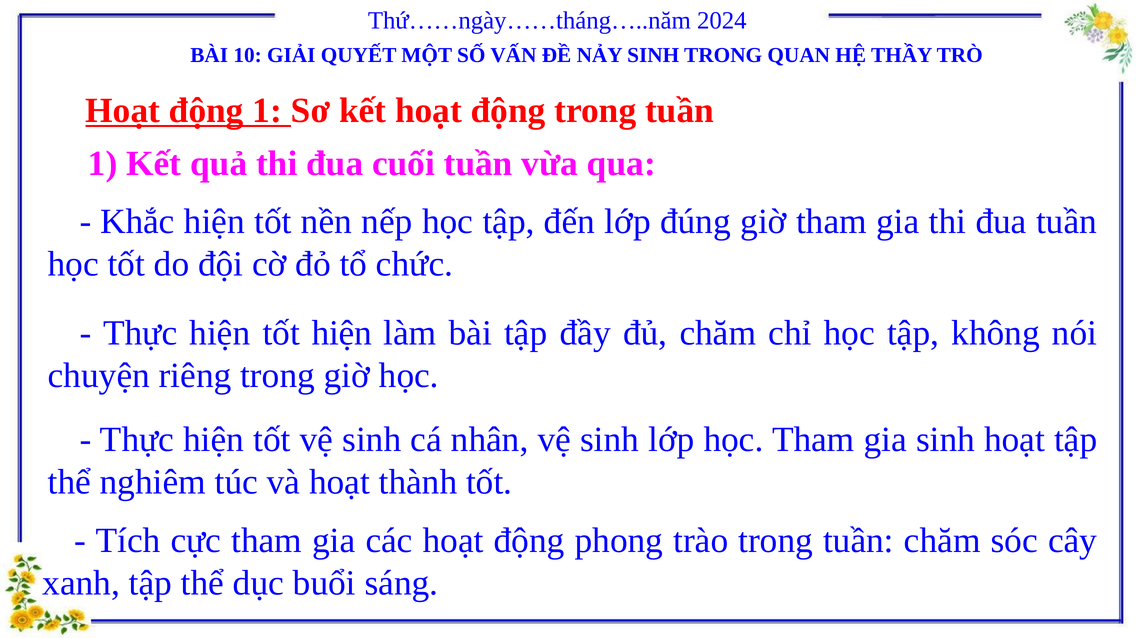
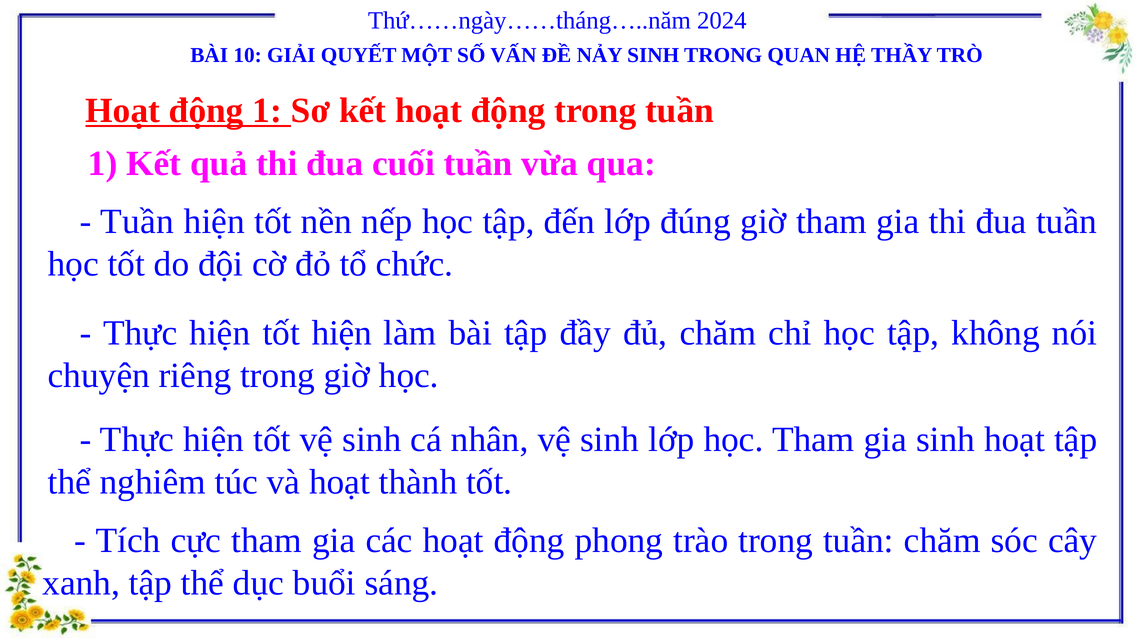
Khắc: Khắc -> Tuần (137, 222)
